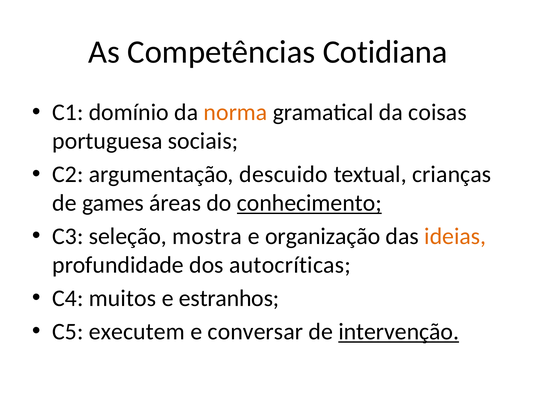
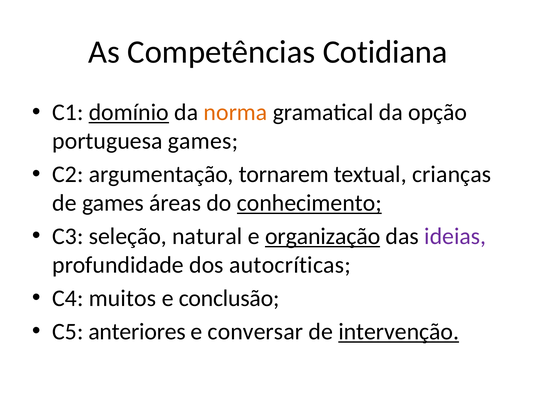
domínio underline: none -> present (129, 112)
coisas: coisas -> opção (438, 112)
portuguesa sociais: sociais -> games (203, 141)
descuido: descuido -> tornarem (284, 174)
mostra: mostra -> natural (207, 236)
organização underline: none -> present (323, 236)
ideias colour: orange -> purple (455, 236)
estranhos: estranhos -> conclusão (229, 298)
executem: executem -> anteriores (137, 332)
